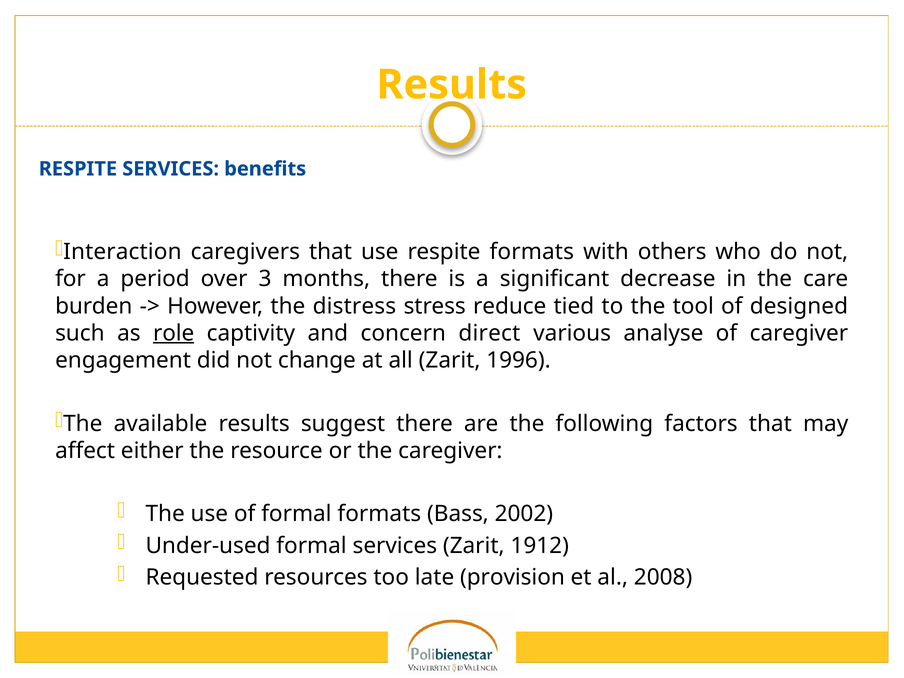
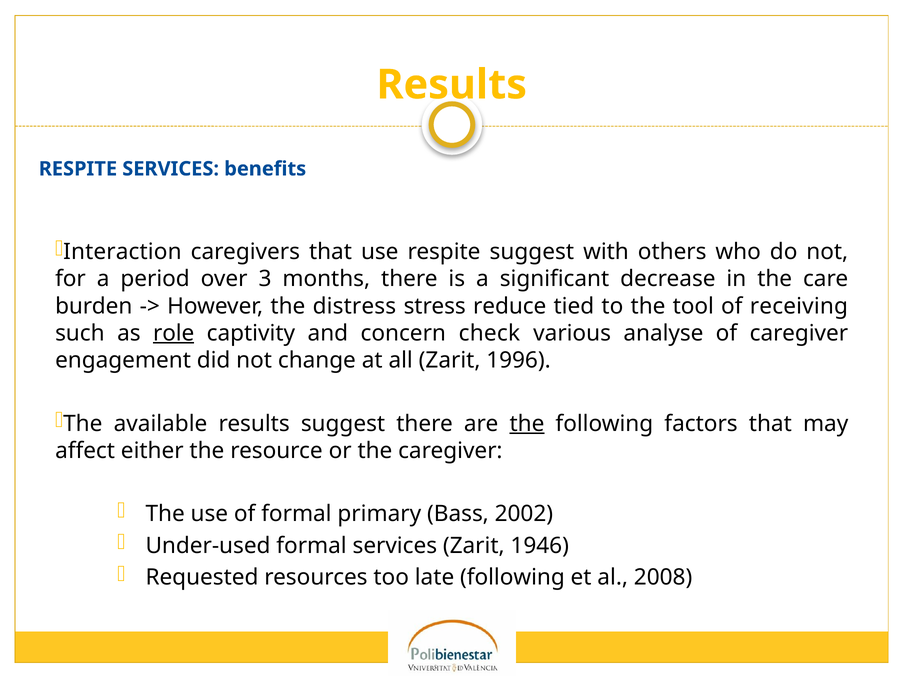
respite formats: formats -> suggest (532, 252)
designed: designed -> receiving (799, 306)
direct: direct -> check (489, 333)
the underline: none -> present (527, 424)
formal formats: formats -> primary (379, 514)
1912: 1912 -> 1946 (540, 546)
late provision: provision -> following (512, 577)
